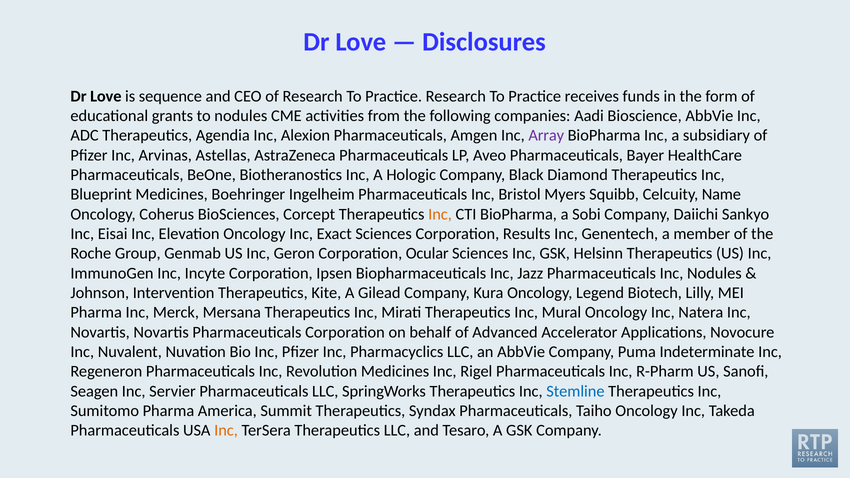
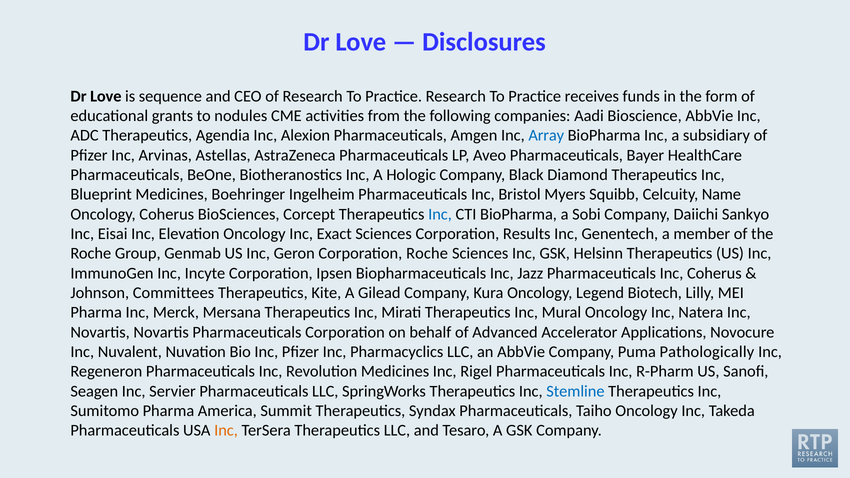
Array colour: purple -> blue (546, 136)
Inc colour: orange -> blue (440, 214)
Corporation Ocular: Ocular -> Roche (427, 254)
Inc Nodules: Nodules -> Coherus (714, 273)
Intervention: Intervention -> Committees (174, 293)
Indeterminate: Indeterminate -> Pathologically (707, 352)
